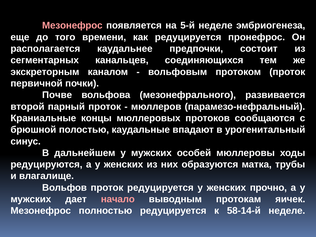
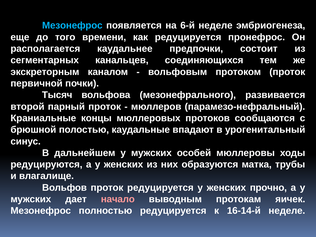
Мезонефрос colour: pink -> light blue (72, 25)
5-й: 5-й -> 6-й (188, 25)
Почве: Почве -> Тысяч (57, 95)
58-14-й: 58-14-й -> 16-14-й (244, 211)
